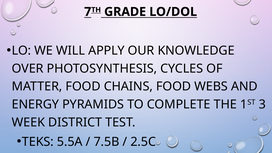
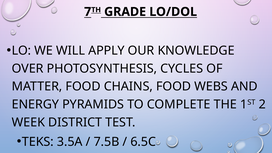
3: 3 -> 2 (262, 104)
5.5A: 5.5A -> 3.5A (70, 142)
2.5C: 2.5C -> 6.5C (143, 142)
